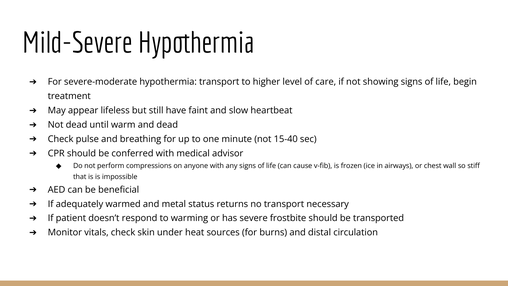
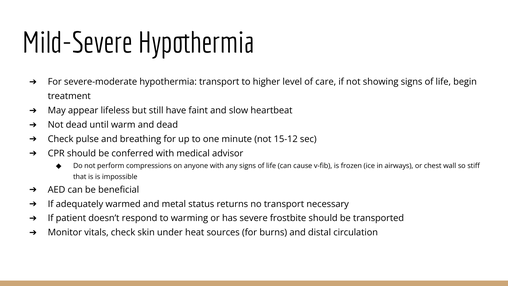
15-40: 15-40 -> 15-12 (286, 139)
